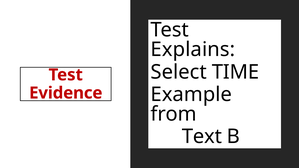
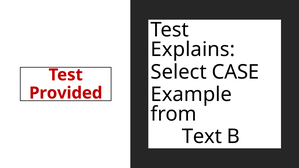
TIME: TIME -> CASE (236, 72)
Evidence: Evidence -> Provided (66, 93)
